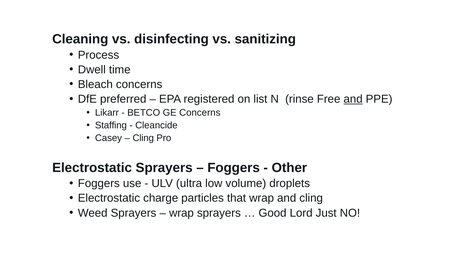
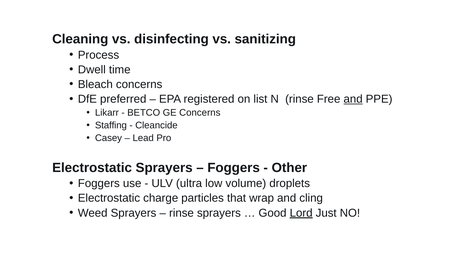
Cling: Cling -> Lead (143, 138)
wrap: wrap -> rinse (181, 213)
Lord underline: none -> present (301, 213)
